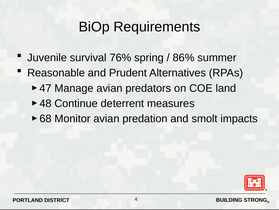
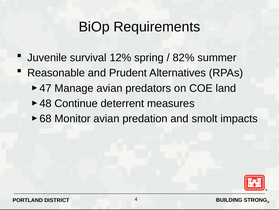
76%: 76% -> 12% (120, 57)
86%: 86% -> 82% (184, 57)
